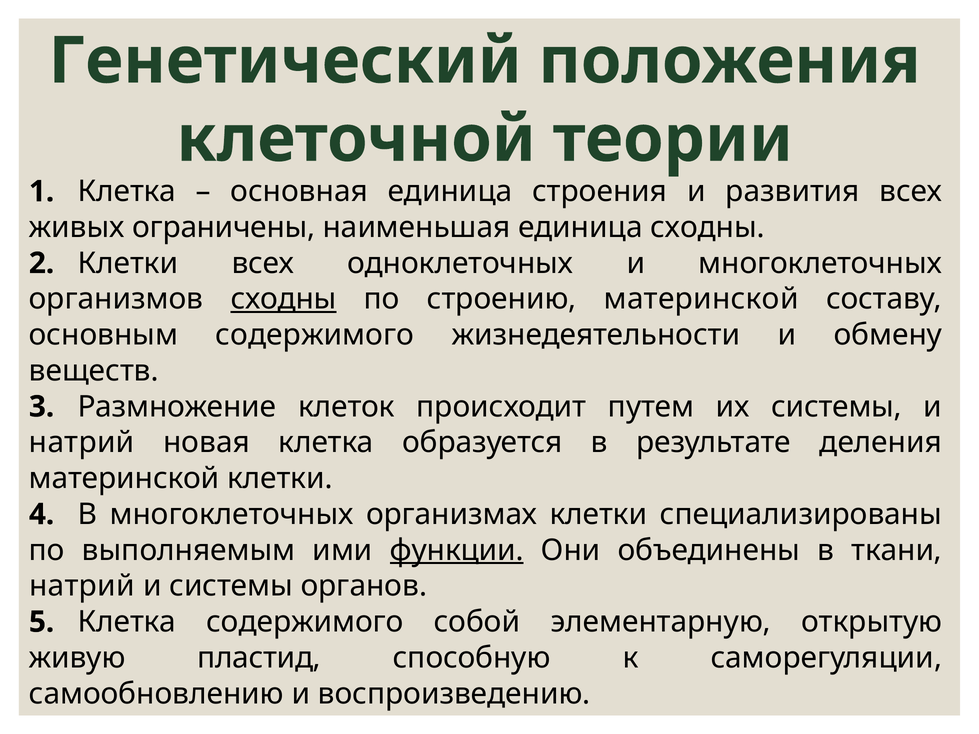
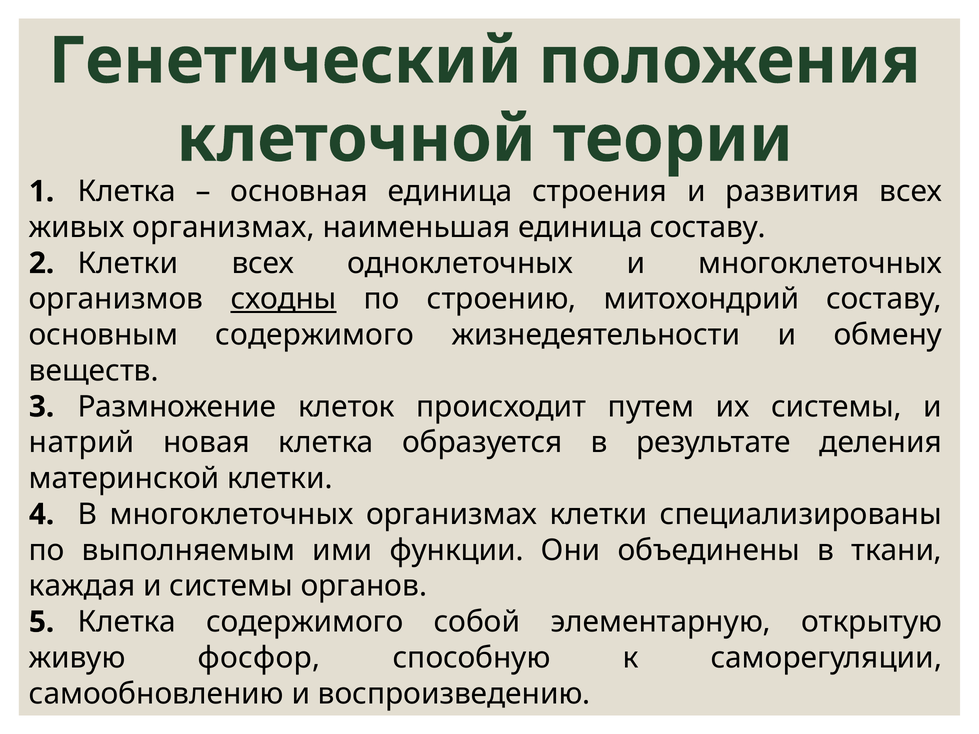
живых ограничены: ограничены -> организмах (224, 227)
единица сходны: сходны -> составу (708, 227)
строению материнской: материнской -> митохондрий (701, 299)
функции underline: present -> none (457, 550)
натрий: натрий -> каждая (82, 586)
пластид: пластид -> фосфор (259, 658)
